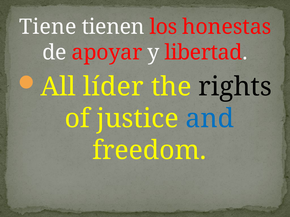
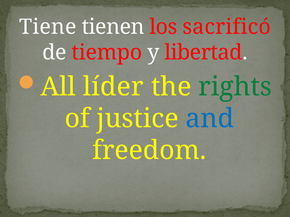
honestas: honestas -> sacrificó (227, 27)
apoyar: apoyar -> tiempo (107, 52)
rights colour: black -> green (235, 87)
